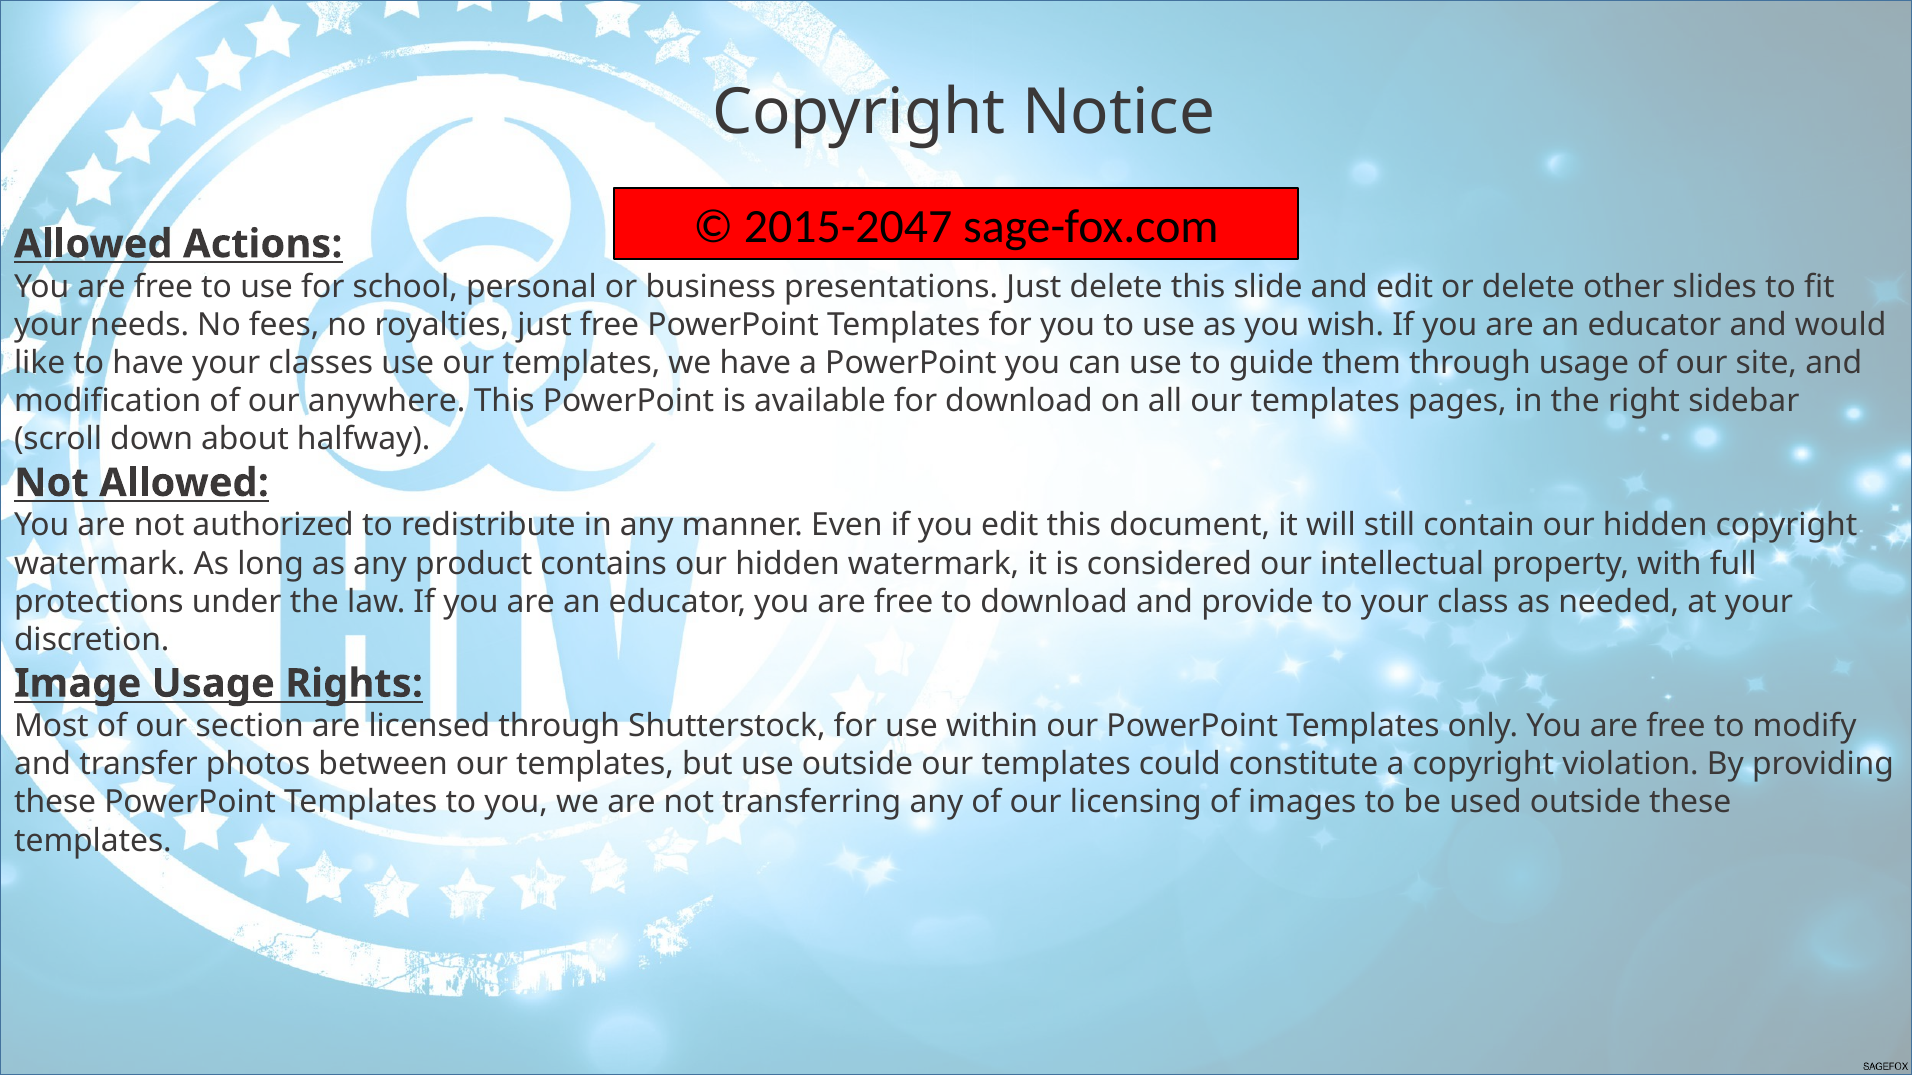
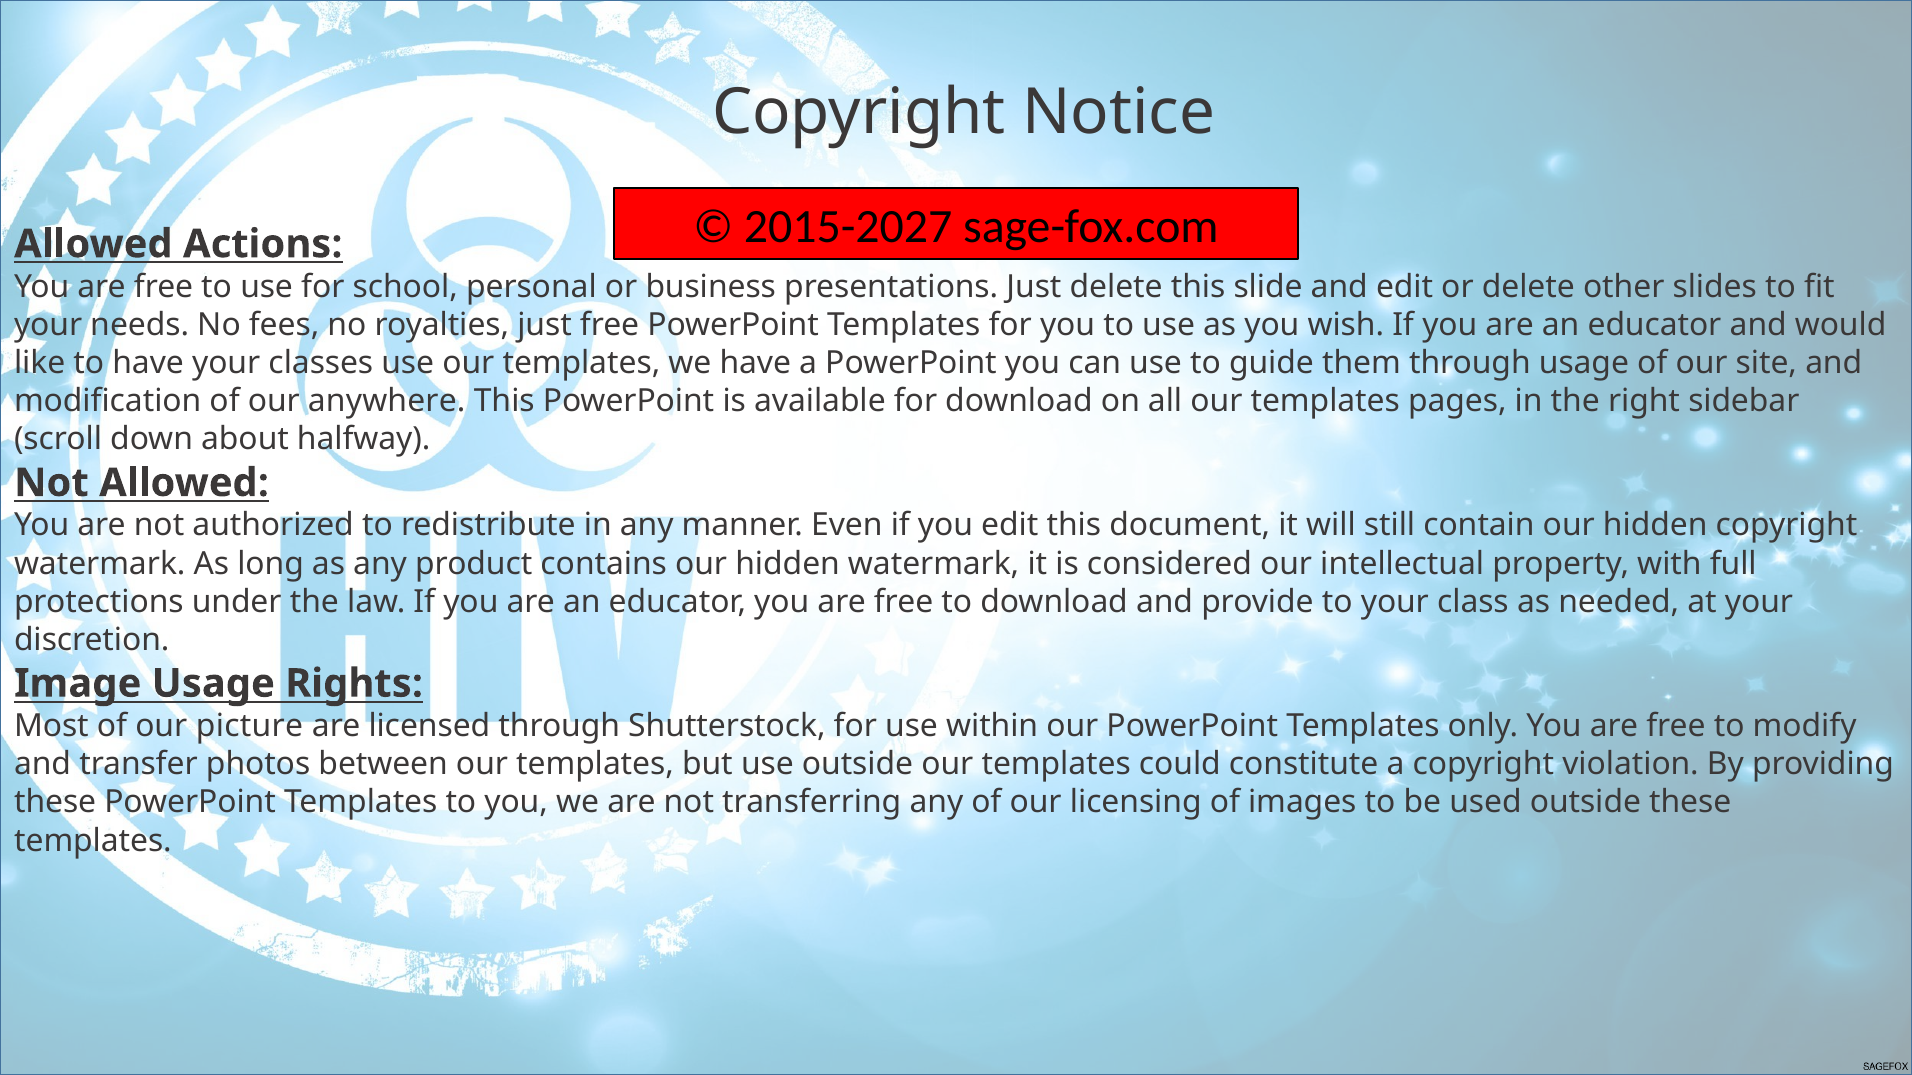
2015-2047: 2015-2047 -> 2015-2027 (848, 227)
section: section -> picture (250, 726)
